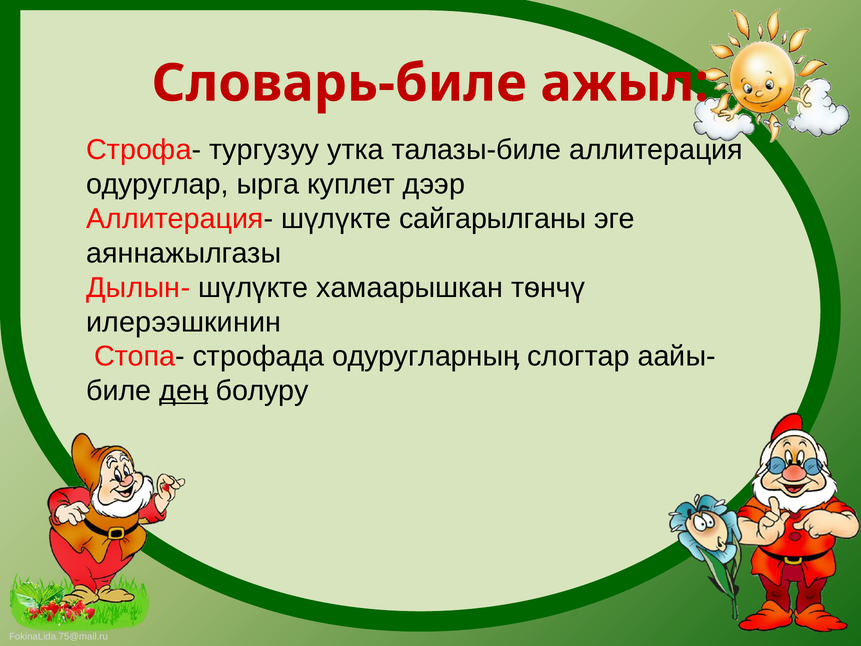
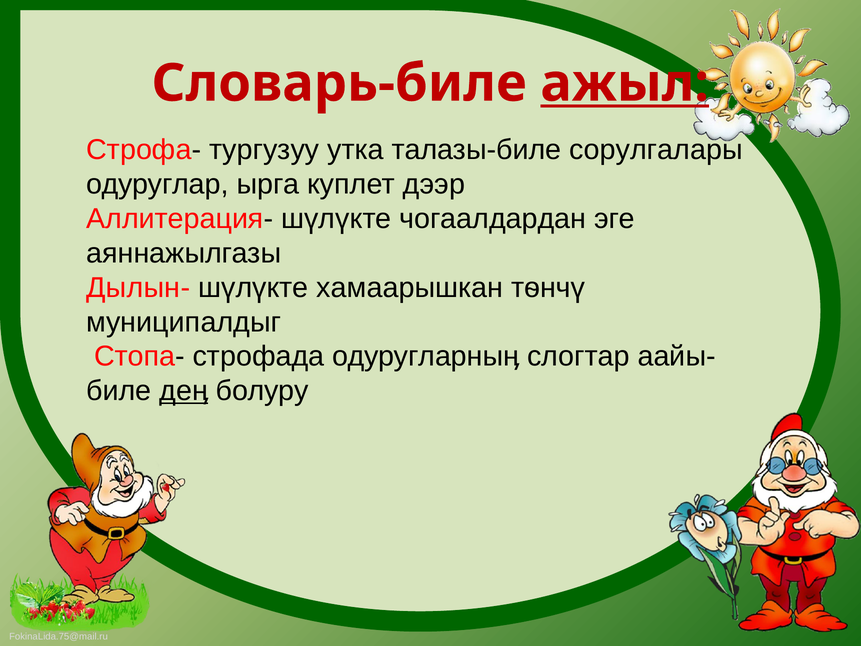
ажыл underline: none -> present (625, 83)
аллитерация: аллитерация -> сорулгалары (656, 150)
сайгарылганы: сайгарылганы -> чогаалдардан (493, 219)
илерээшкинин: илерээшкинин -> муниципалдыг (184, 322)
